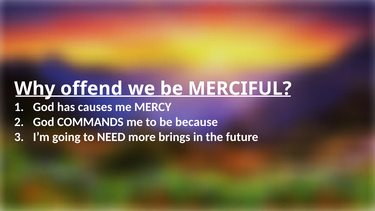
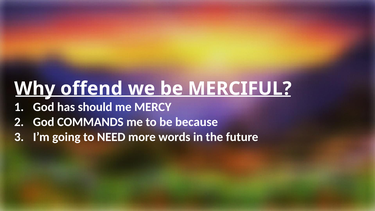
causes: causes -> should (95, 107)
brings: brings -> words (174, 137)
